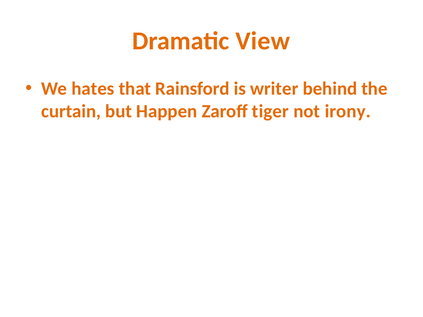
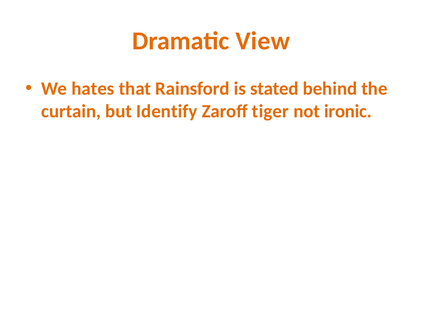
writer: writer -> stated (274, 89)
Happen: Happen -> Identify (167, 111)
irony: irony -> ironic (348, 111)
